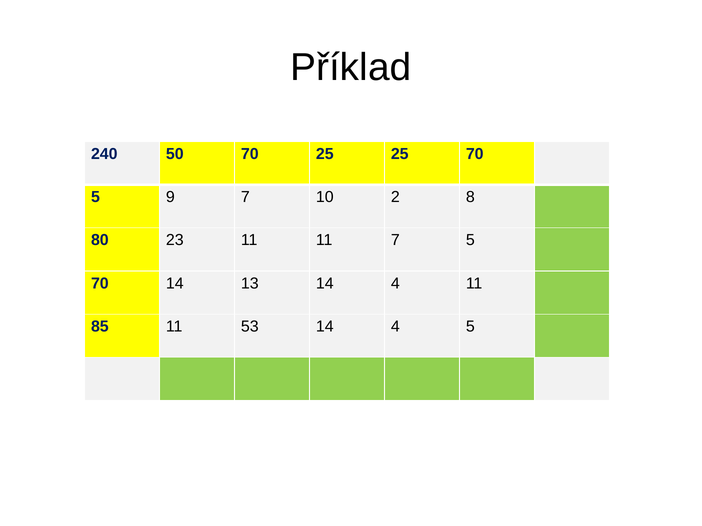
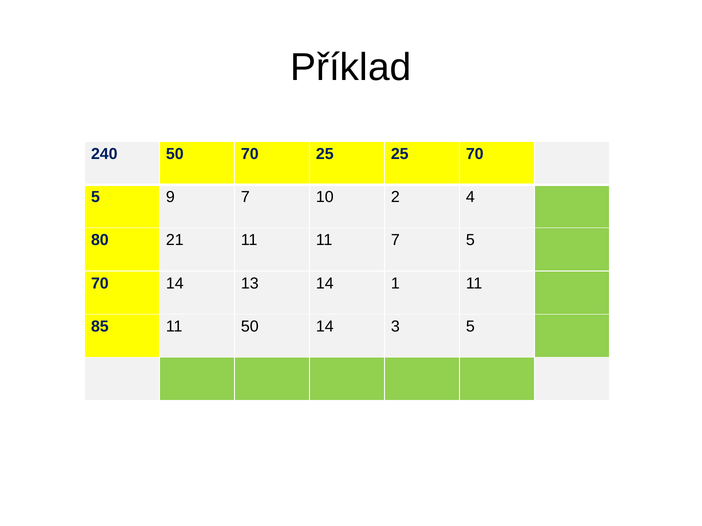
8: 8 -> 4 (470, 197)
23: 23 -> 21 (175, 240)
13 14 4: 4 -> 1 (395, 284)
11 53: 53 -> 50 (250, 327)
4: 4 -> 3 (395, 327)
